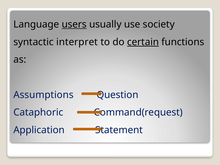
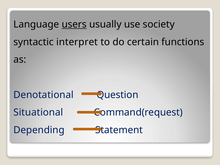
certain underline: present -> none (143, 42)
Assumptions: Assumptions -> Denotational (44, 95)
Cataphoric: Cataphoric -> Situational (38, 112)
Application: Application -> Depending (39, 130)
